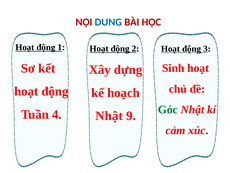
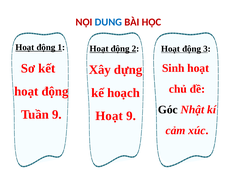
Góc colour: green -> black (168, 109)
Tuần 4: 4 -> 9 (57, 114)
Nhật: Nhật -> Hoạt (109, 116)
